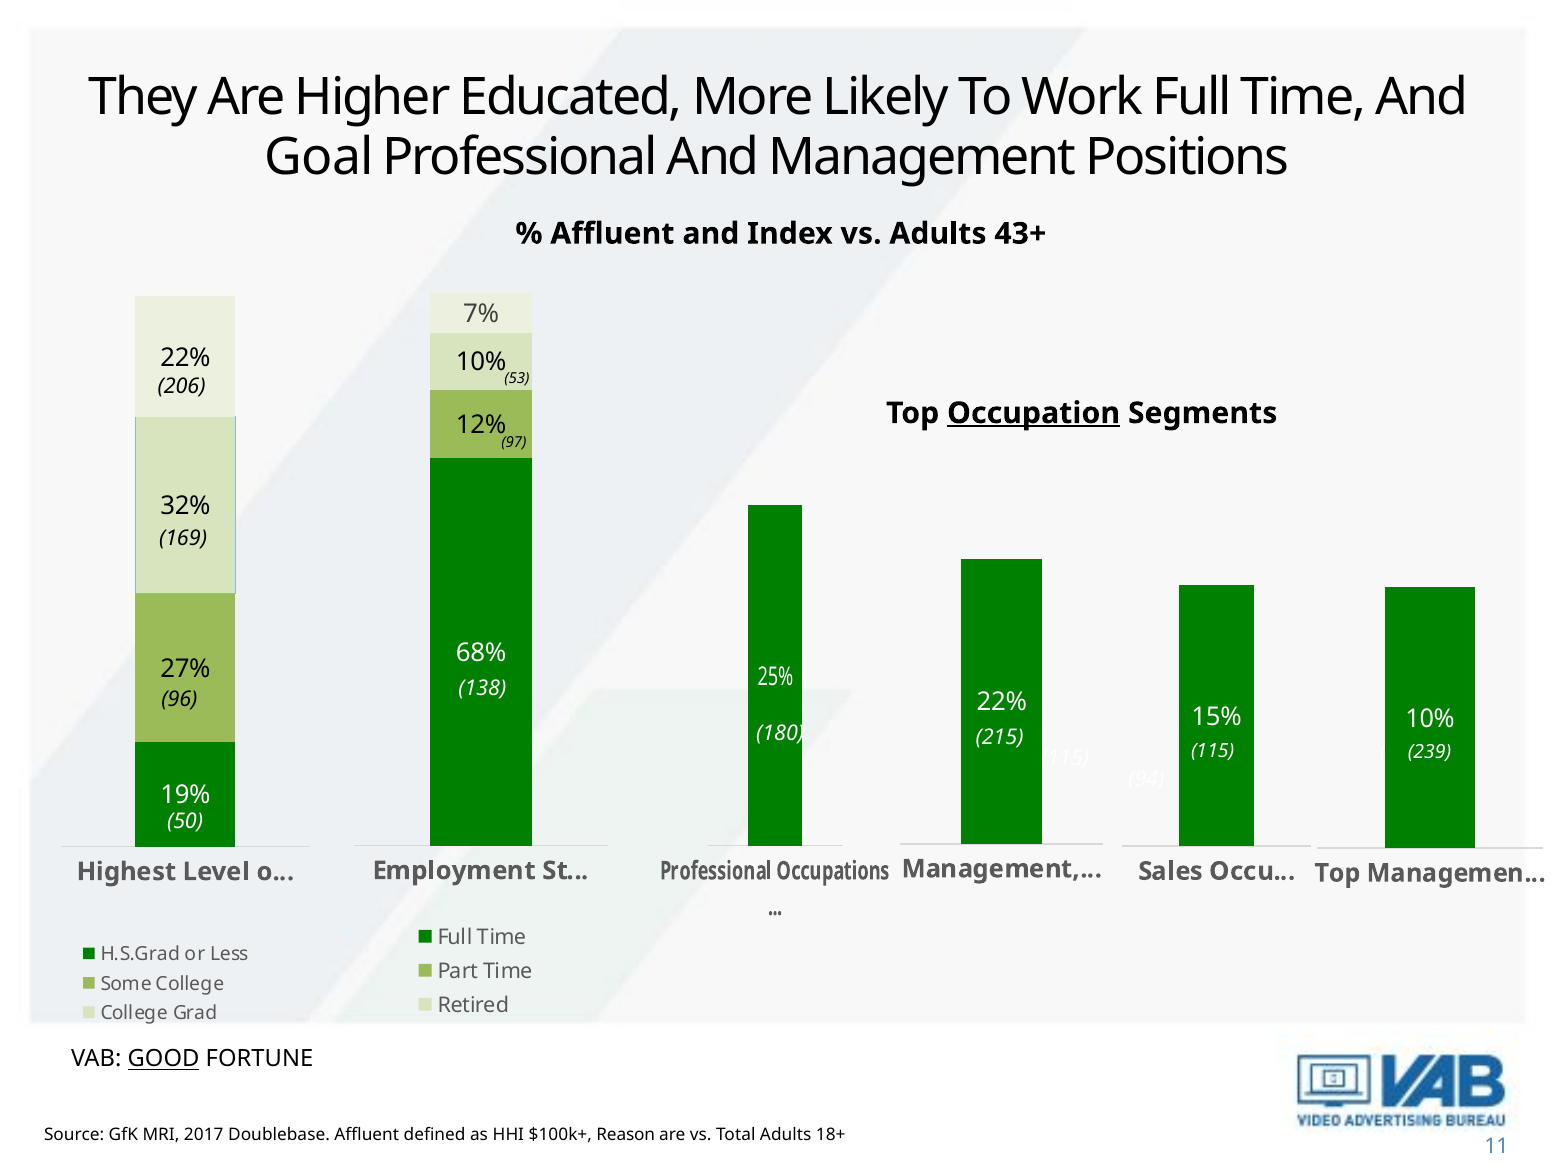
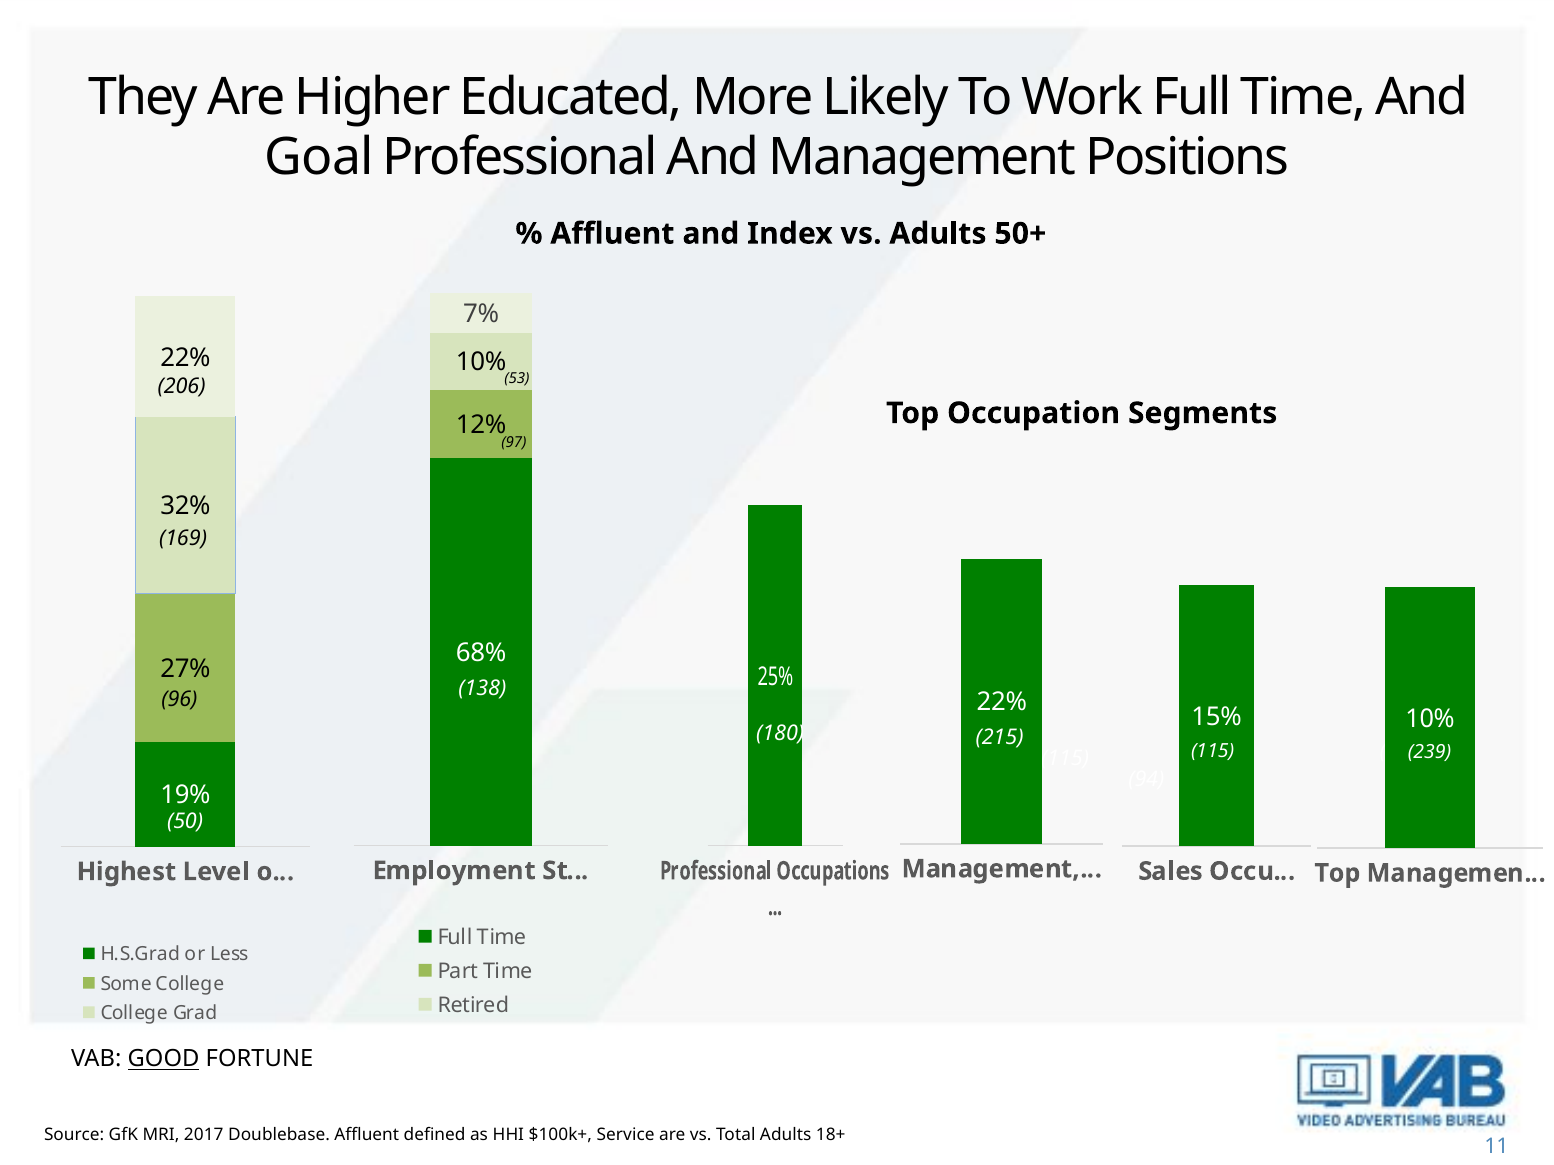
43+: 43+ -> 50+ (1020, 234)
Occupation underline: present -> none (1034, 413)
Reason: Reason -> Service (626, 1135)
